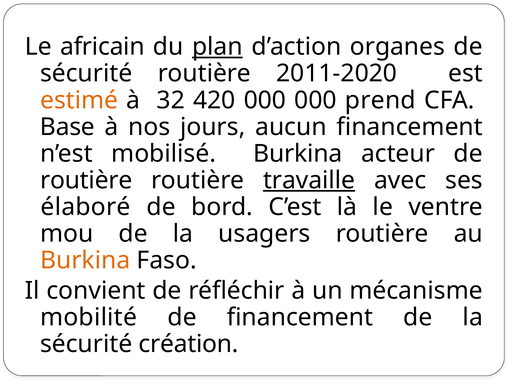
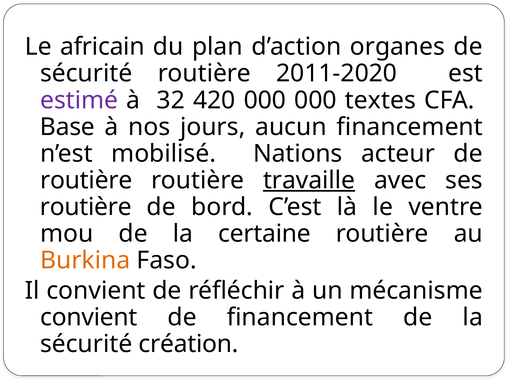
plan underline: present -> none (217, 47)
estimé colour: orange -> purple (79, 100)
prend: prend -> textes (380, 100)
mobilisé Burkina: Burkina -> Nations (298, 154)
élaboré: élaboré -> routière (86, 207)
usagers: usagers -> certaine (264, 234)
mobilité: mobilité -> convient (89, 317)
